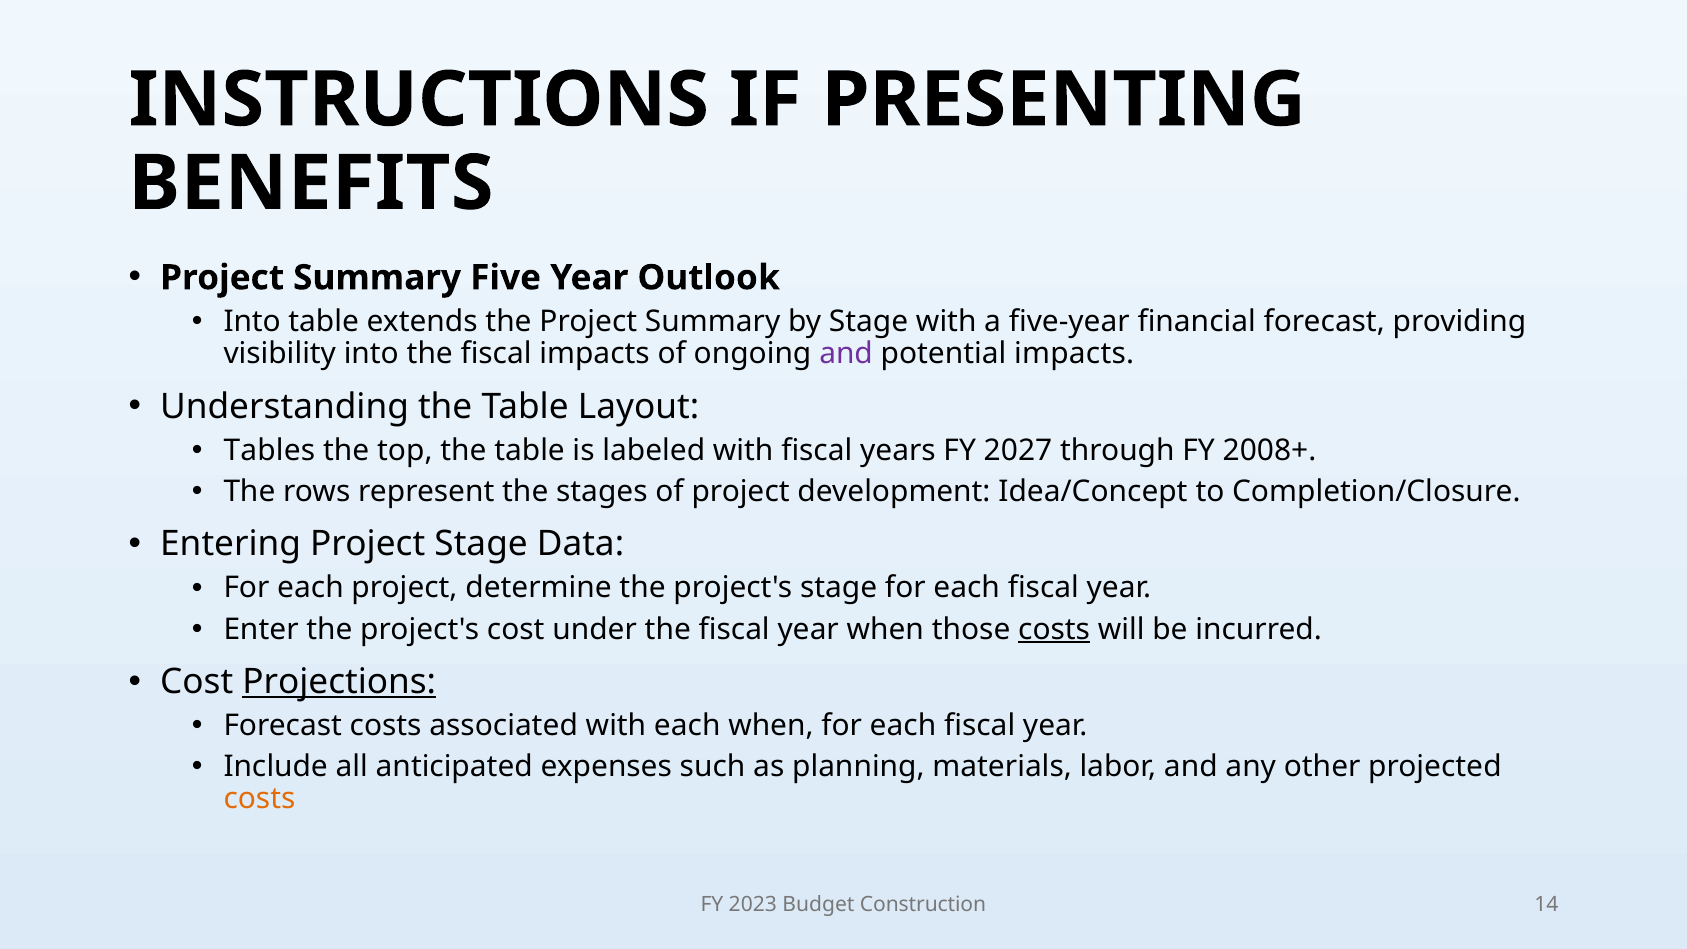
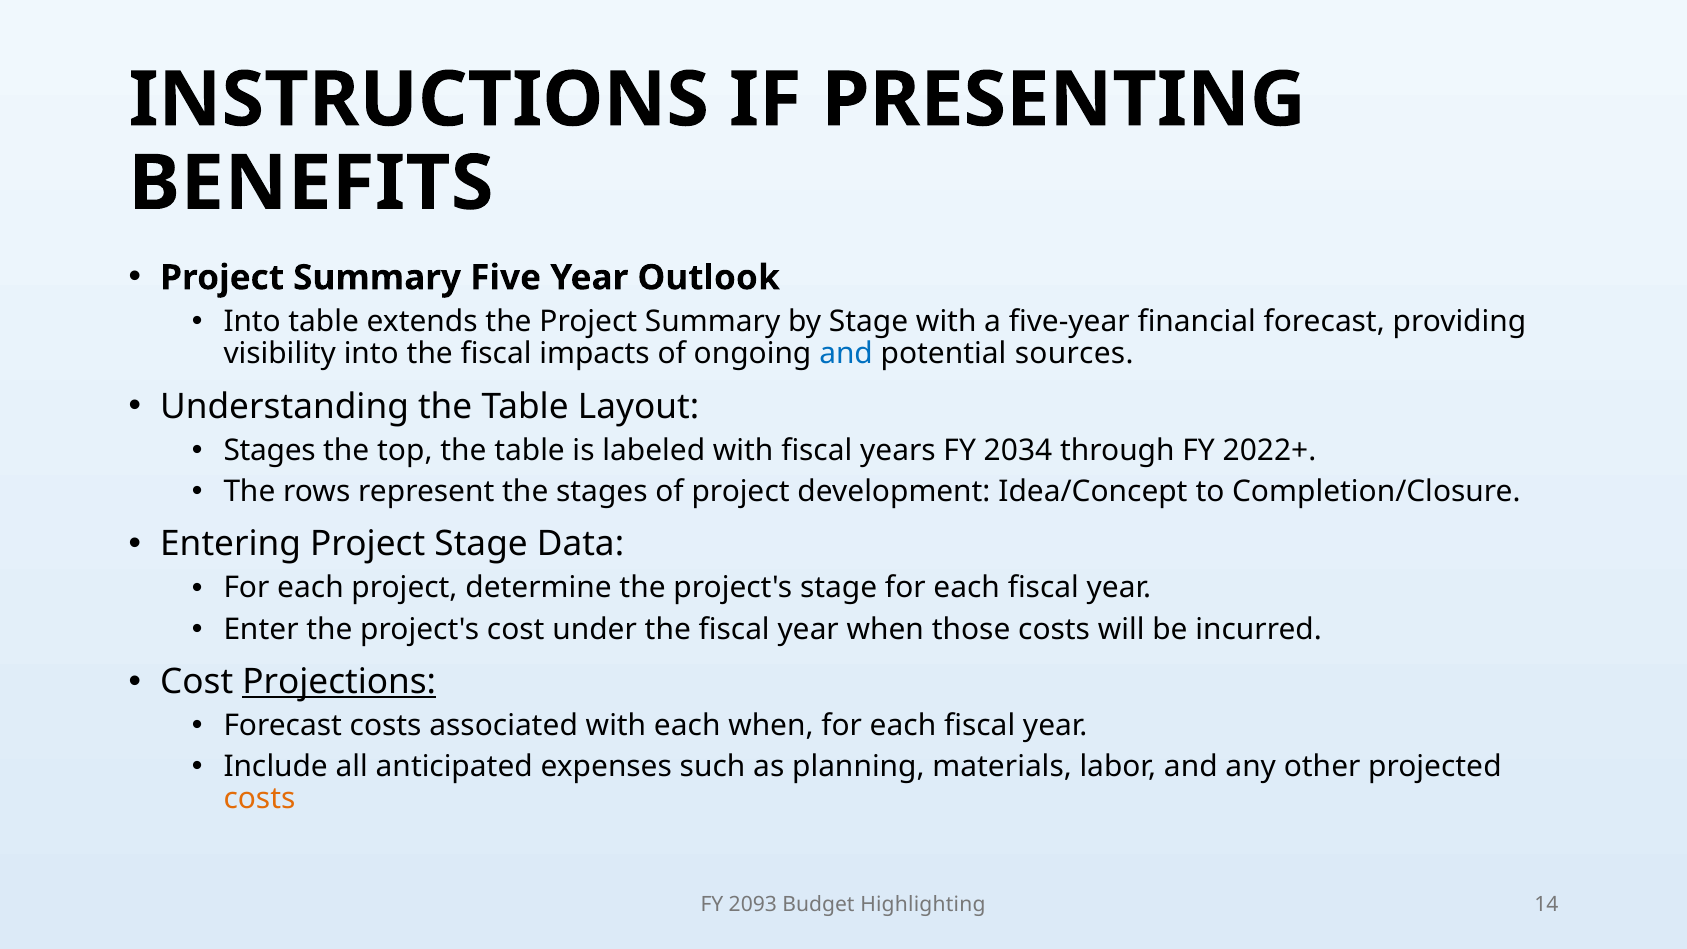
and colour: purple -> blue (846, 354)
potential impacts: impacts -> sources (1074, 354)
Tables: Tables -> Stages (270, 450)
2027: 2027 -> 2034 (1018, 450)
2008+: 2008+ -> 2022+ (1269, 450)
costs underline: present -> none (1054, 629)
2023: 2023 -> 2093 (753, 905)
Construction: Construction -> Highlighting (923, 905)
